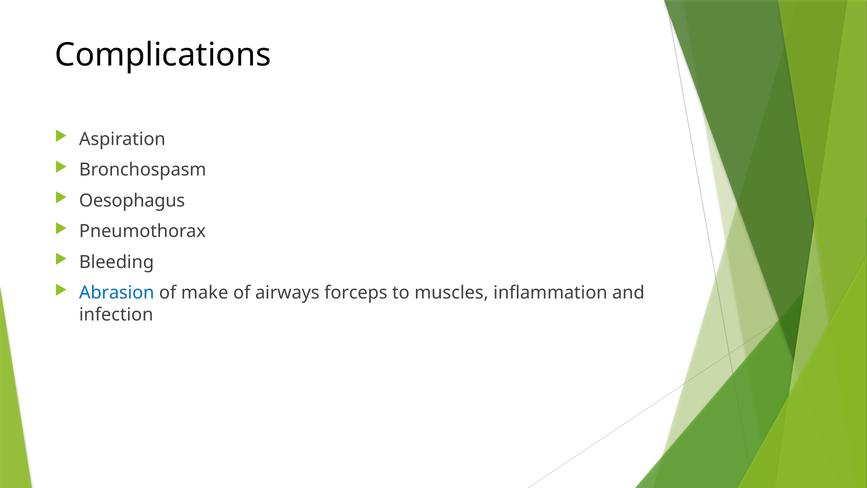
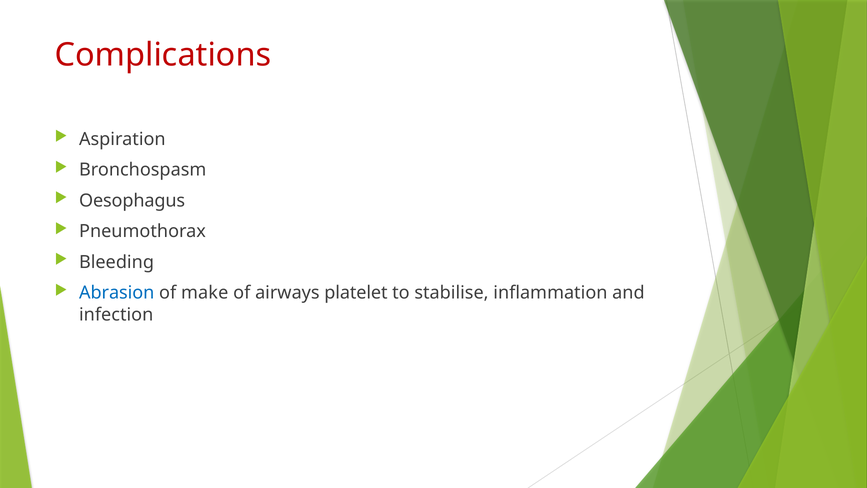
Complications colour: black -> red (163, 55)
forceps: forceps -> platelet (356, 293)
muscles: muscles -> stabilise (451, 293)
